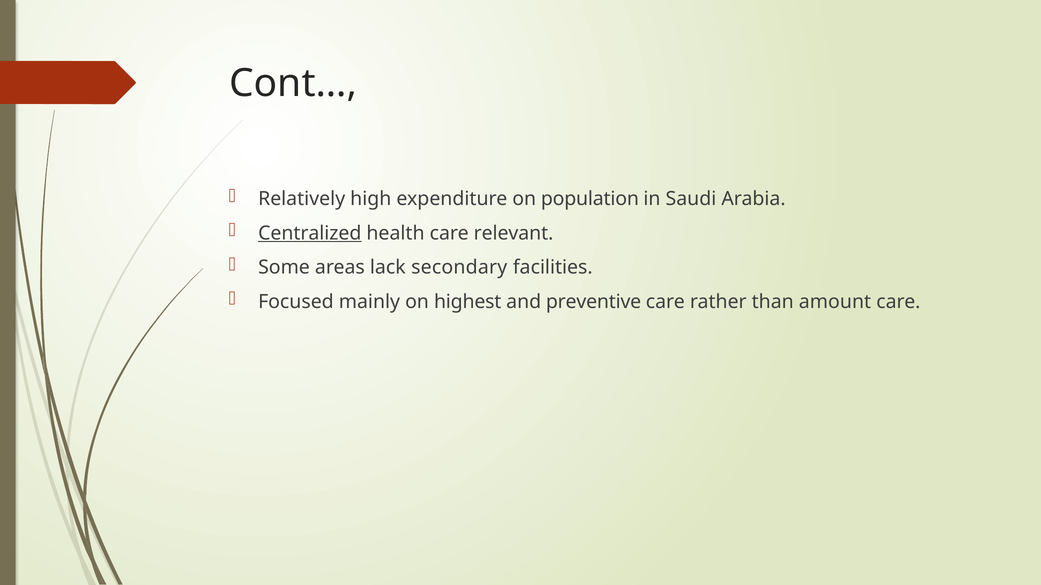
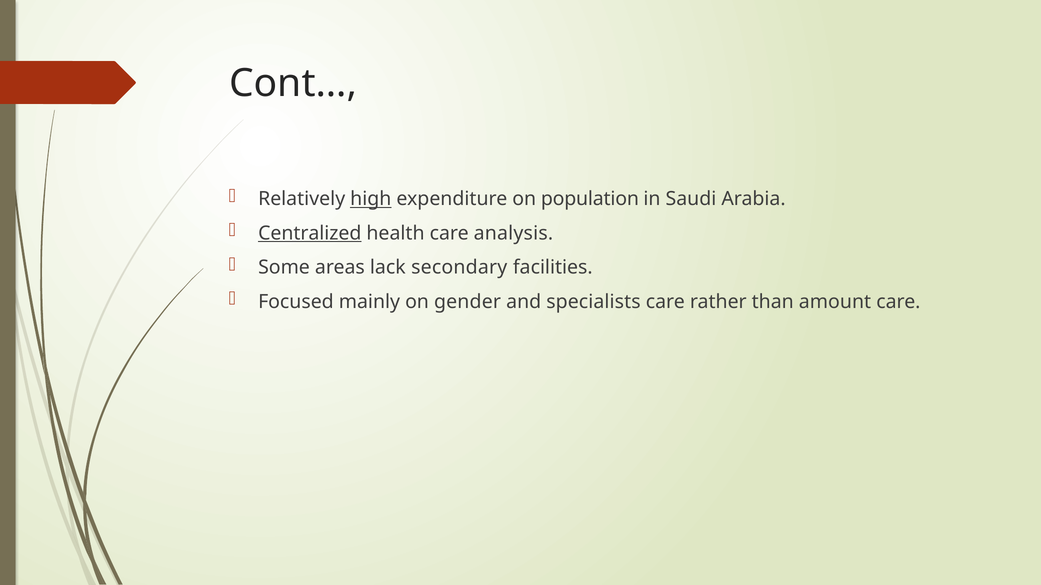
high underline: none -> present (371, 199)
relevant: relevant -> analysis (513, 233)
highest: highest -> gender (468, 302)
preventive: preventive -> specialists (593, 302)
